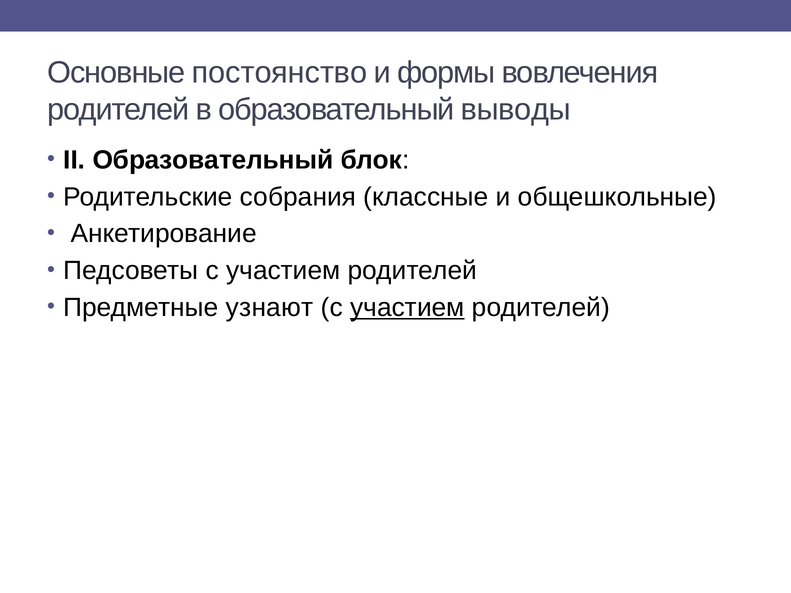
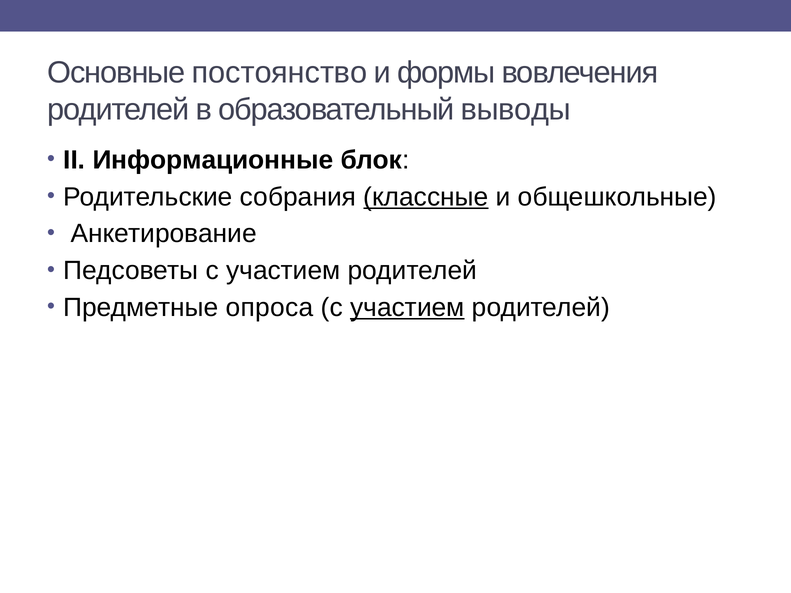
II Образовательный: Образовательный -> Информационные (213, 160)
классные underline: none -> present (426, 197)
узнают: узнают -> опроса (270, 308)
